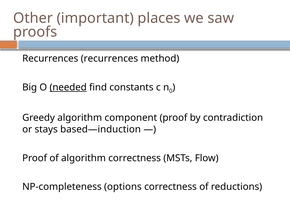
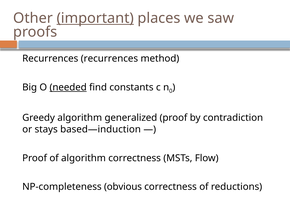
important underline: none -> present (95, 18)
component: component -> generalized (131, 118)
options: options -> obvious (123, 187)
